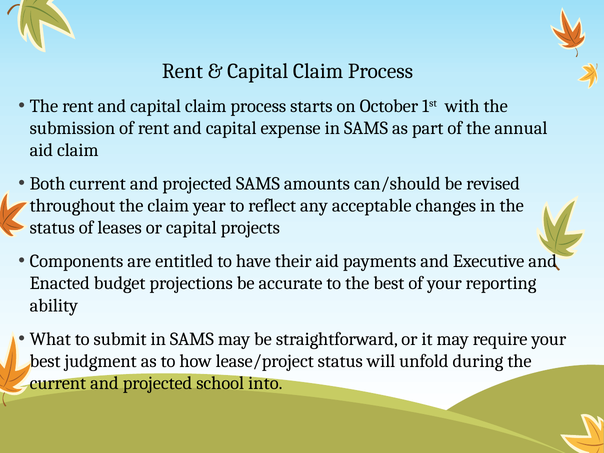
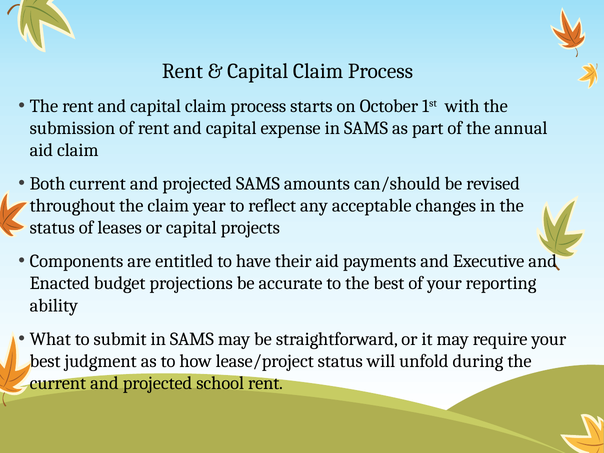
school into: into -> rent (265, 383)
